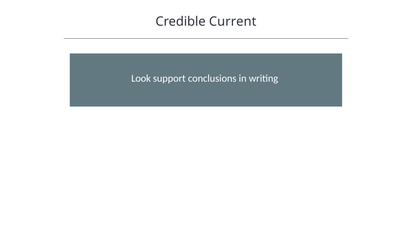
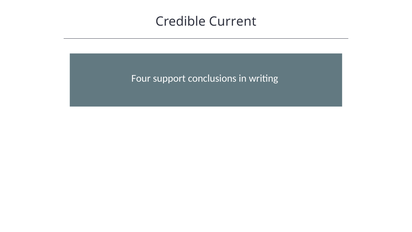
Look: Look -> Four (141, 78)
